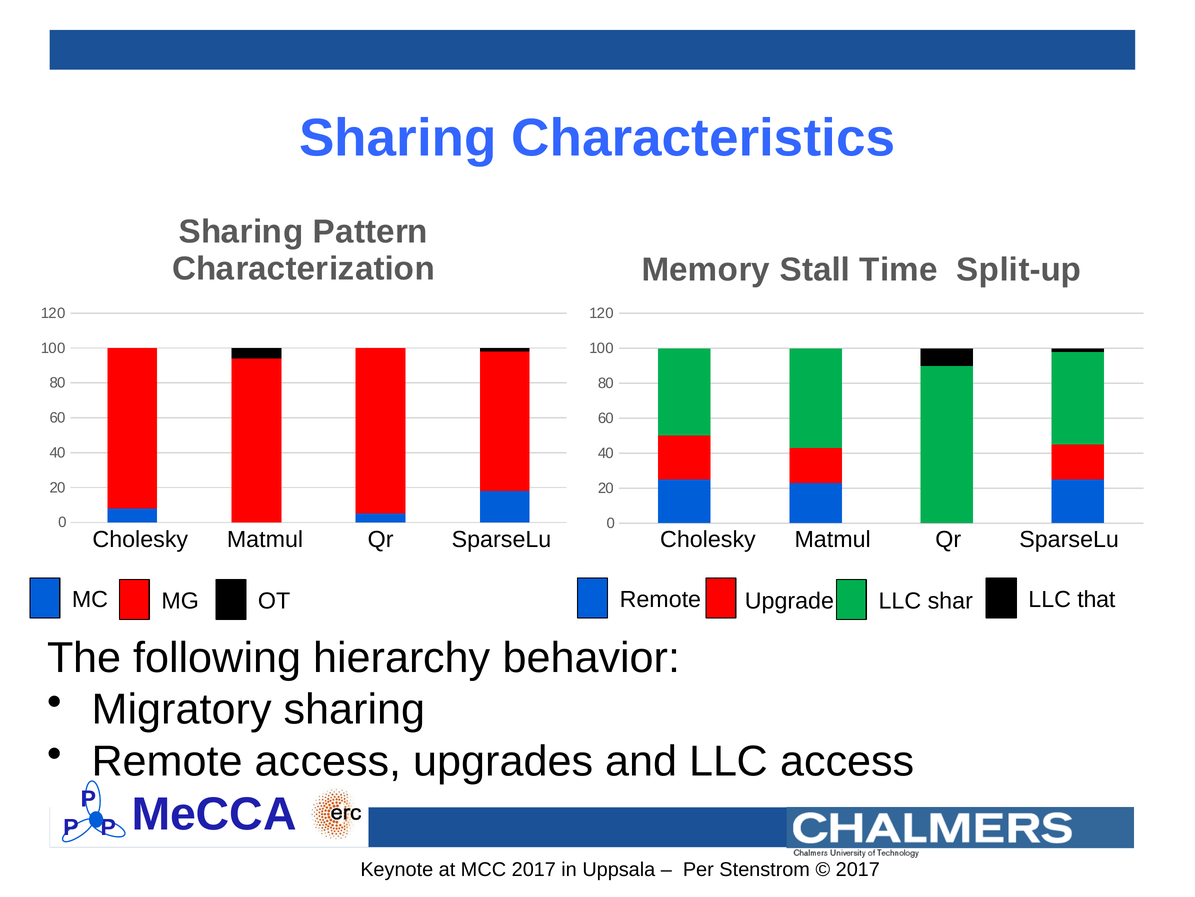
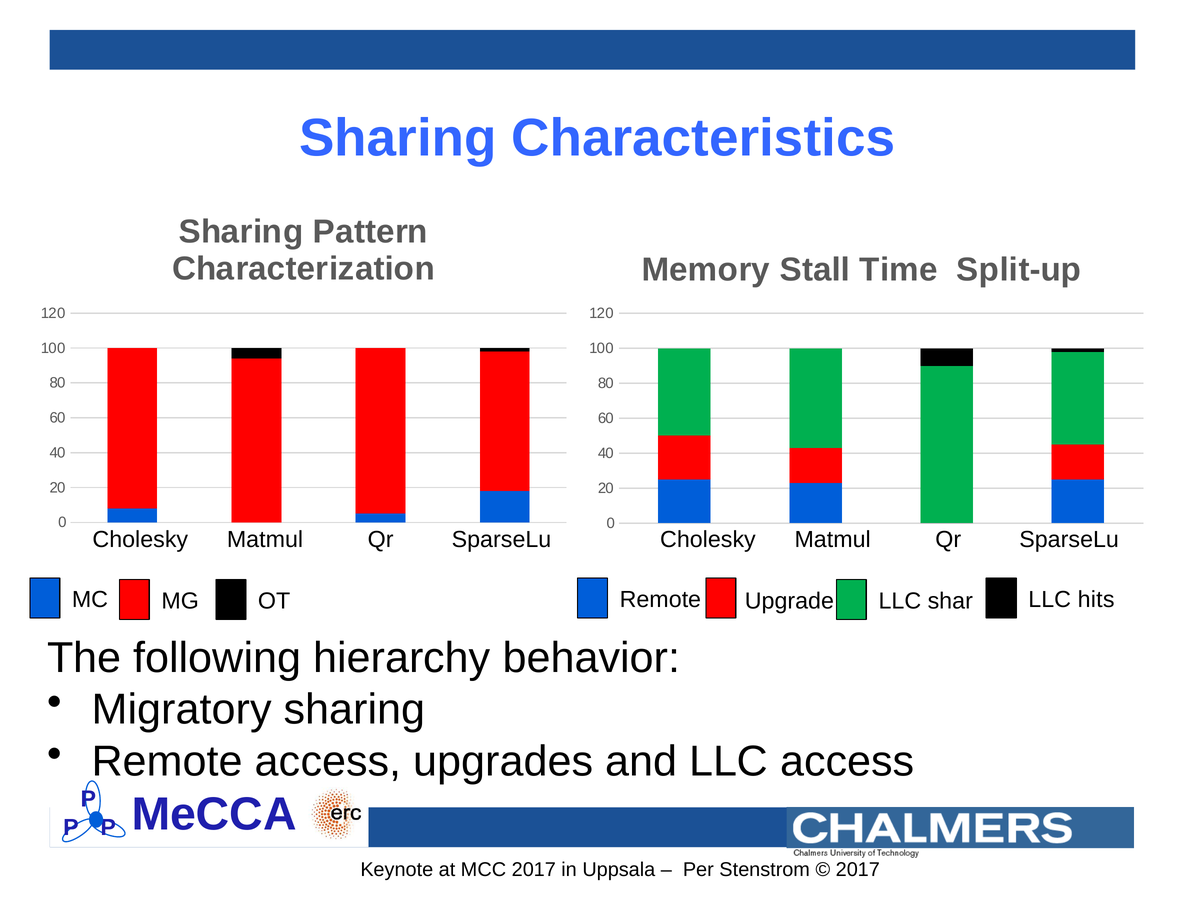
that: that -> hits (1096, 599)
